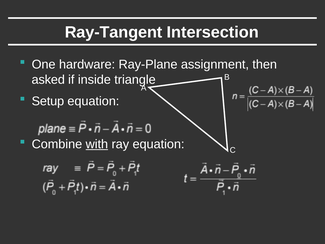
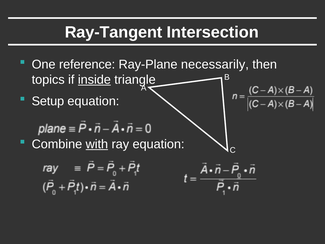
hardware: hardware -> reference (87, 64)
assignment: assignment -> necessarily (215, 64)
asked: asked -> topics (48, 80)
inside underline: none -> present (94, 80)
